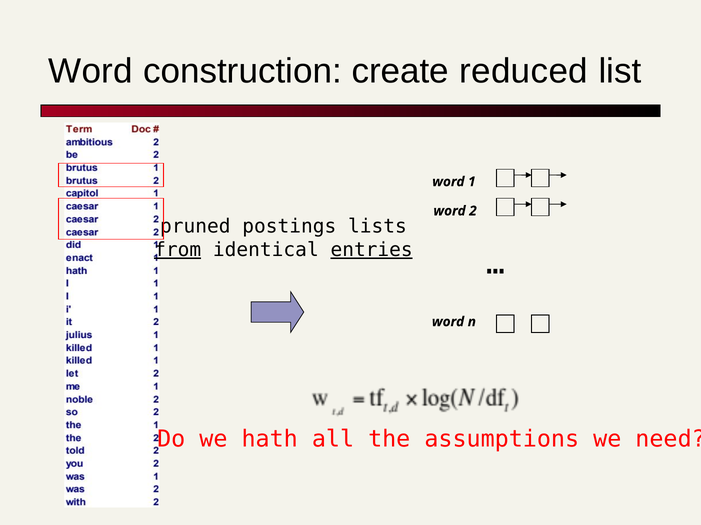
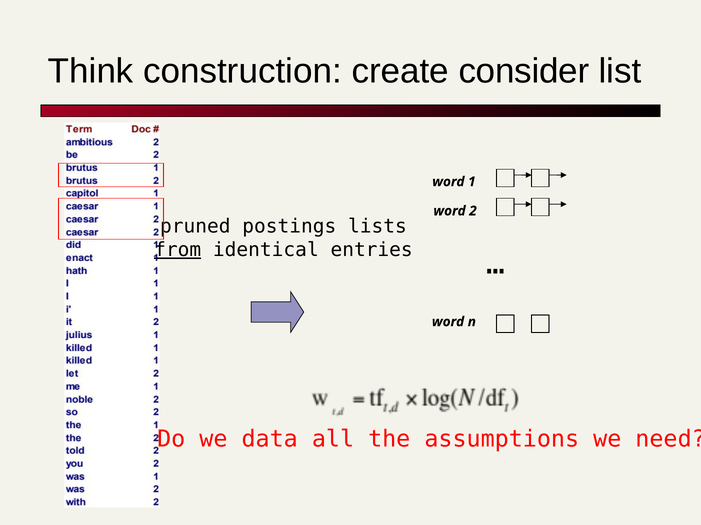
Word: Word -> Think (91, 71)
reduced: reduced -> consider (524, 71)
entries underline: present -> none (372, 250)
hath: hath -> data (270, 440)
